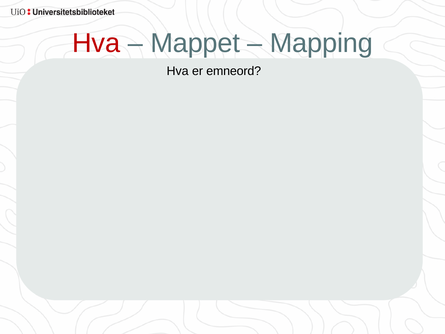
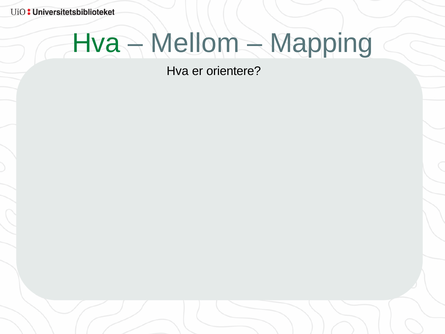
Hva colour: red -> green (96, 43)
Mappet: Mappet -> Mellom (195, 43)
emneord: emneord -> orientere (234, 71)
